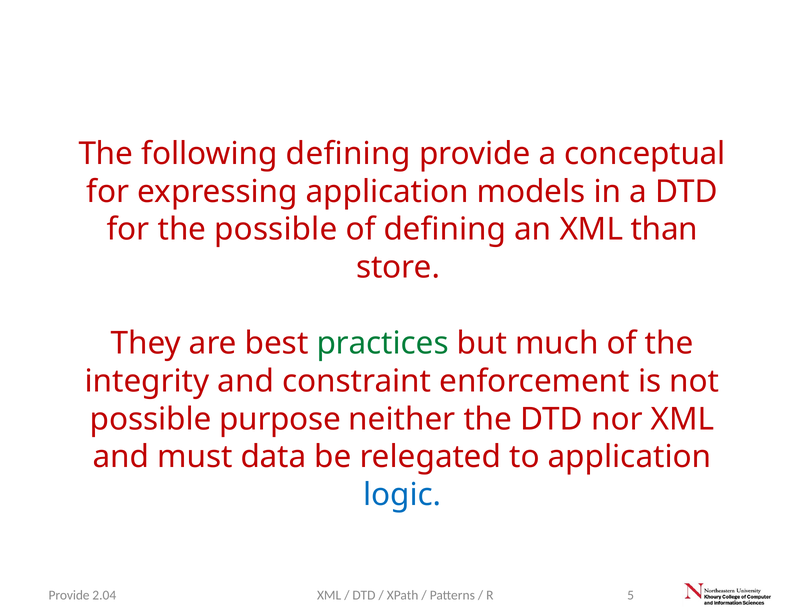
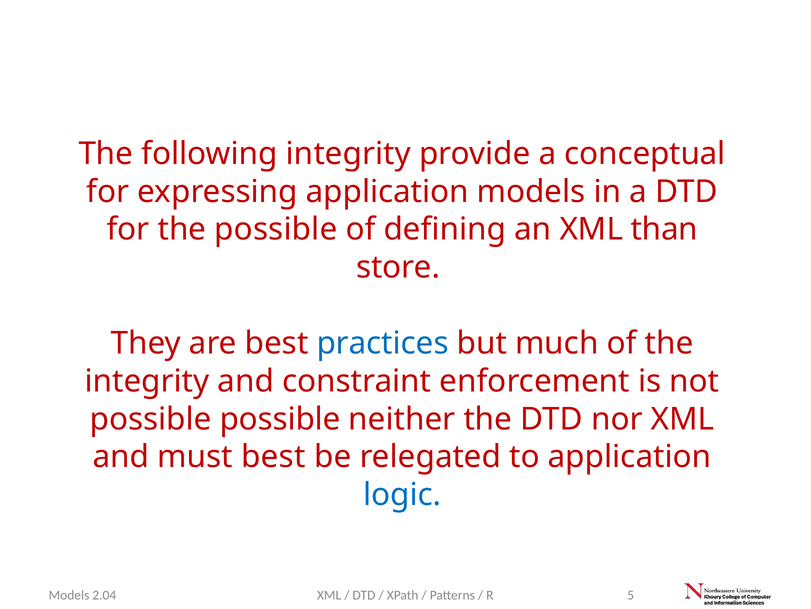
following defining: defining -> integrity (348, 154)
practices colour: green -> blue (383, 343)
possible purpose: purpose -> possible (280, 419)
must data: data -> best (273, 456)
Provide: Provide -> Models (69, 595)
